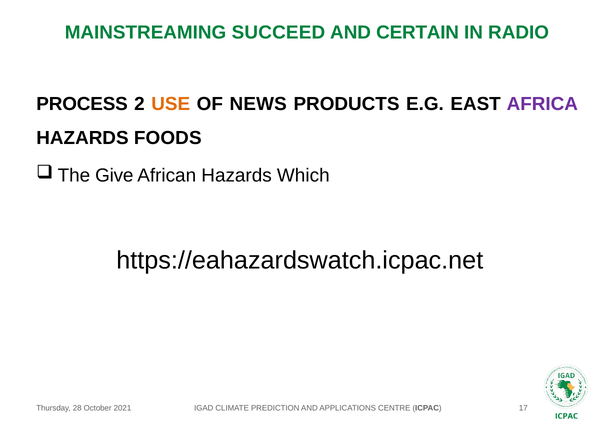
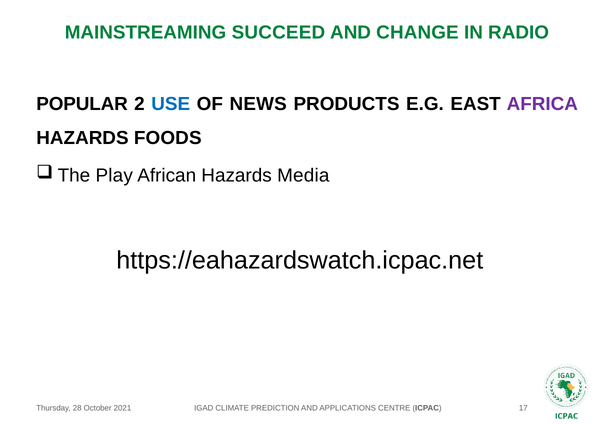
CERTAIN: CERTAIN -> CHANGE (417, 33)
PROCESS: PROCESS -> POPULAR (82, 104)
USE colour: orange -> blue (171, 104)
Give: Give -> Play (114, 176)
Which: Which -> Media (303, 176)
